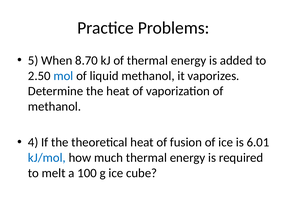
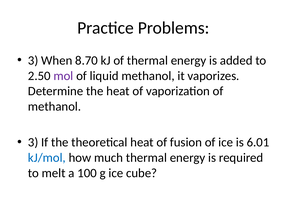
5: 5 -> 3 (33, 60)
mol colour: blue -> purple (63, 76)
4: 4 -> 3 (33, 142)
